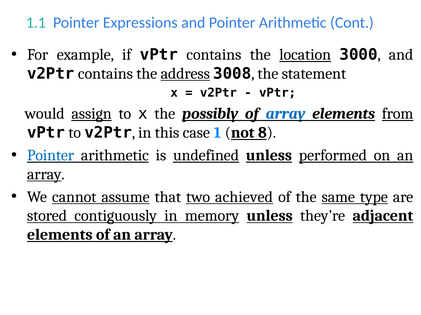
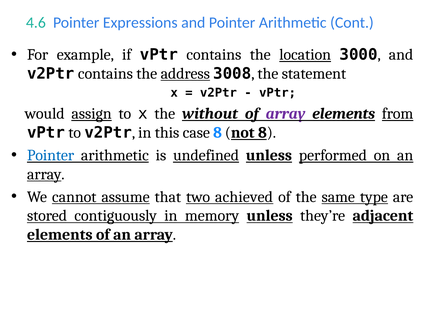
1.1: 1.1 -> 4.6 (36, 23)
possibly: possibly -> without (210, 114)
array colour: blue -> purple (286, 114)
case 1: 1 -> 8 (218, 133)
